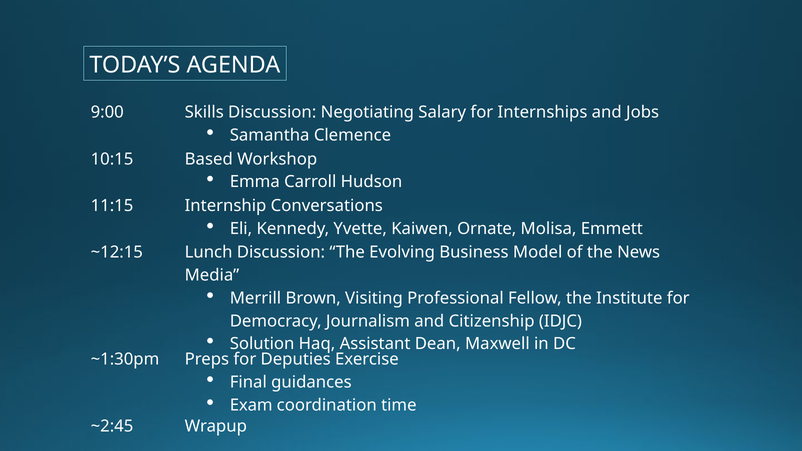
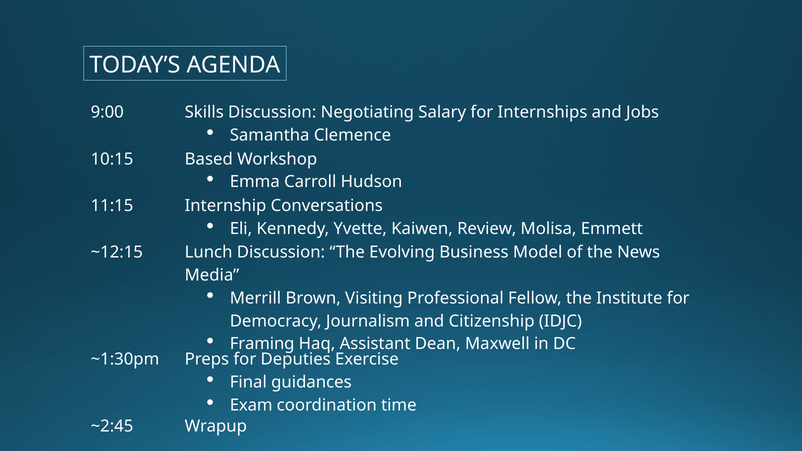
Ornate: Ornate -> Review (487, 229)
Solution: Solution -> Framing (262, 344)
